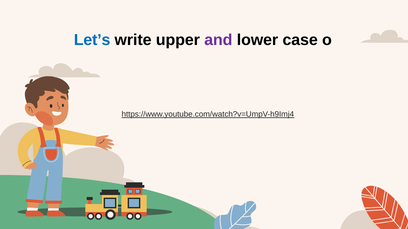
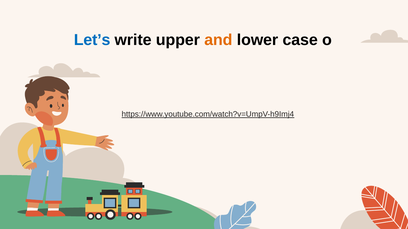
and colour: purple -> orange (218, 40)
